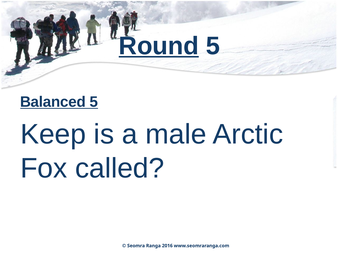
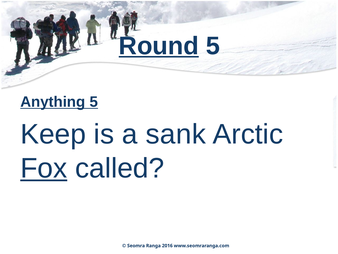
Balanced: Balanced -> Anything (53, 102)
male: male -> sank (176, 134)
Fox underline: none -> present (44, 168)
